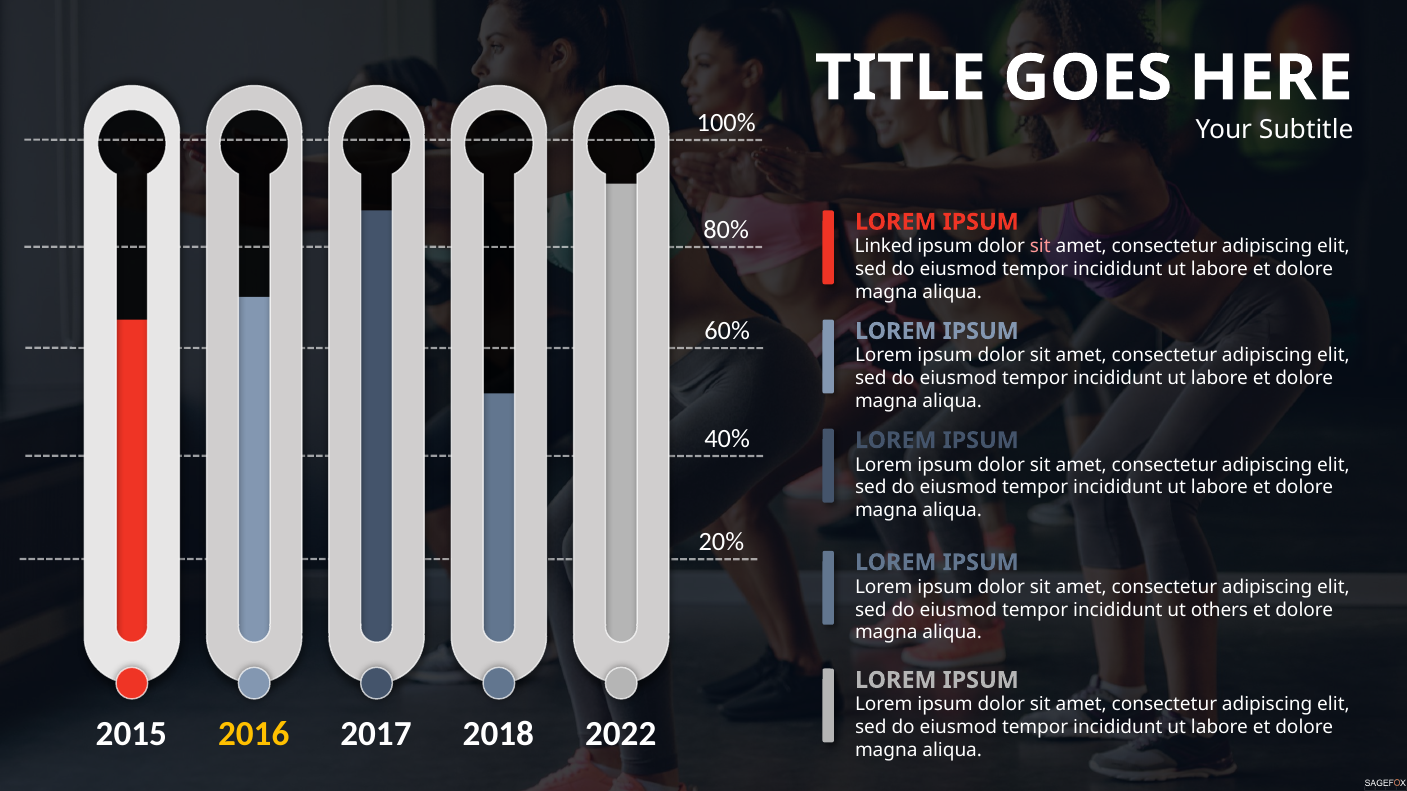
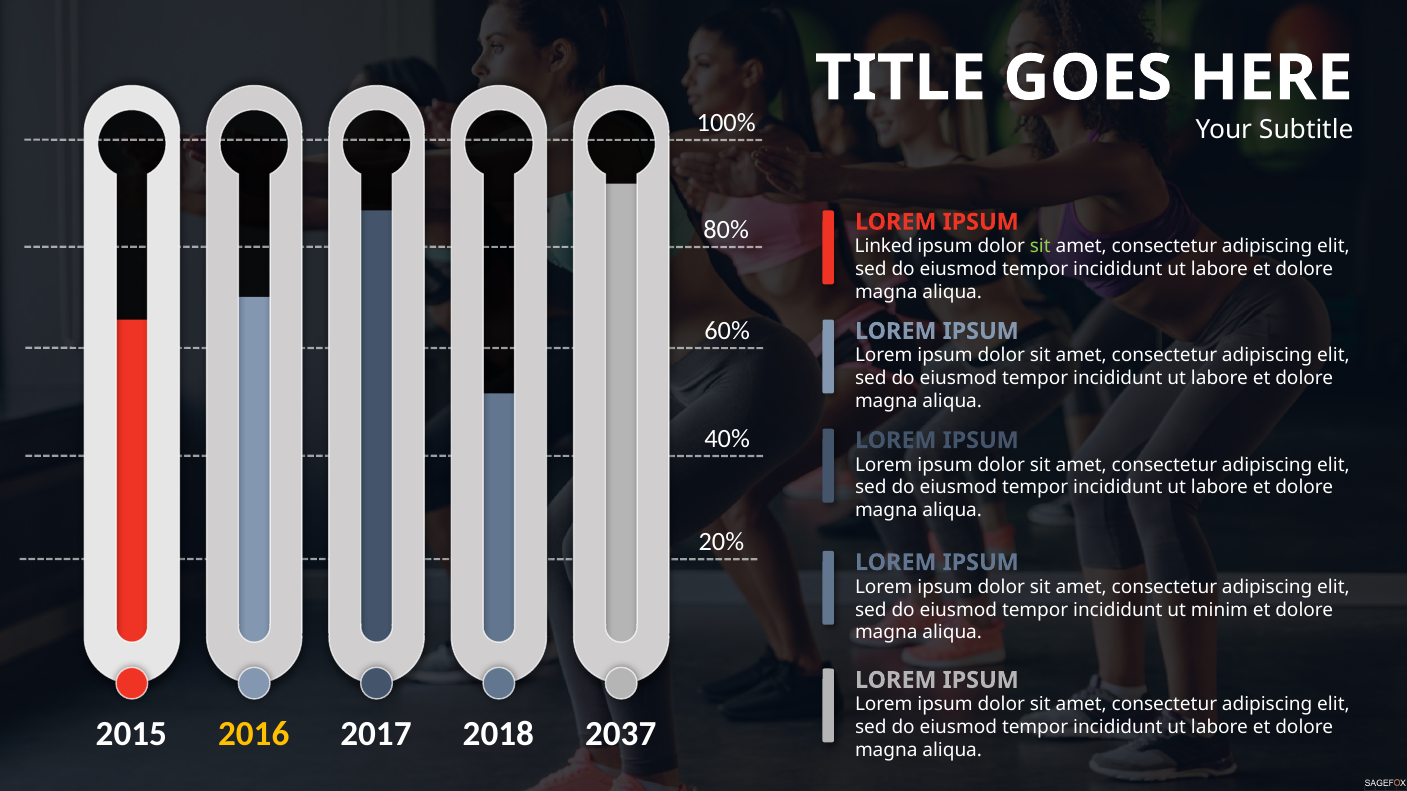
sit colour: pink -> light green (1040, 247)
others: others -> minim (1219, 610)
2022: 2022 -> 2037 (621, 734)
